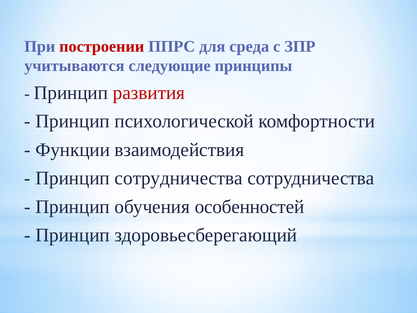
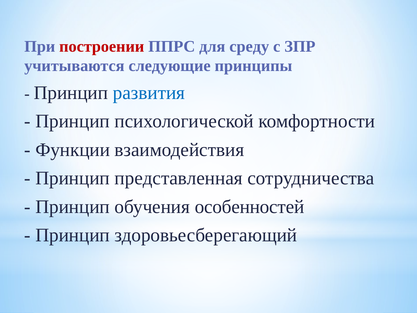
среда: среда -> среду (249, 46)
развития colour: red -> blue (149, 93)
Принцип сотрудничества: сотрудничества -> представленная (179, 178)
